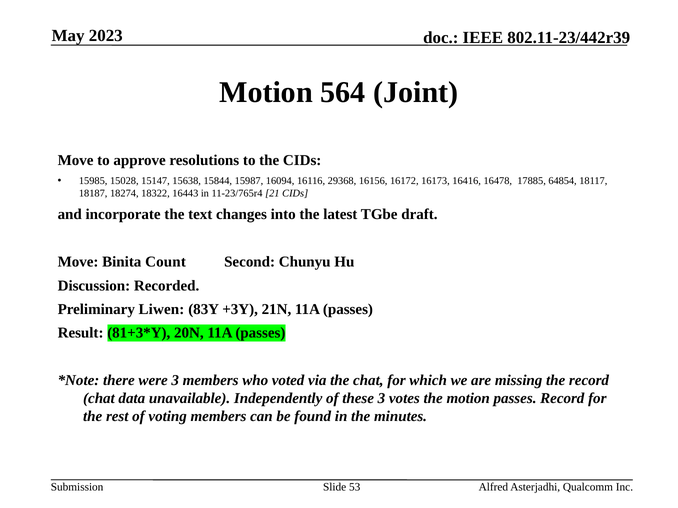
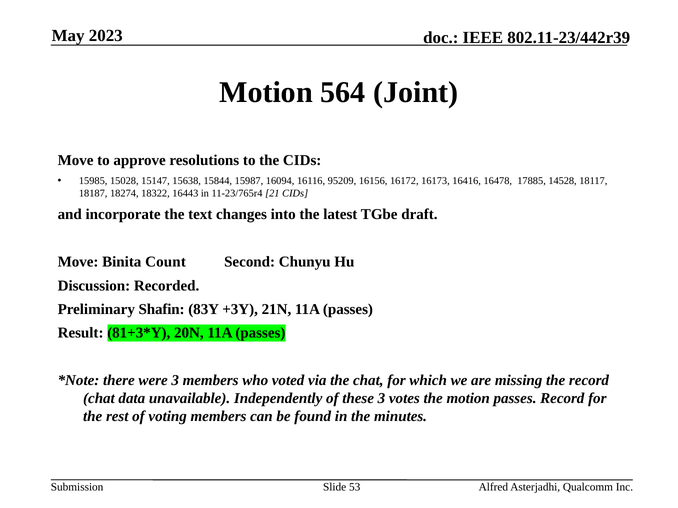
29368: 29368 -> 95209 (342, 181)
64854: 64854 -> 14528 (563, 181)
Liwen: Liwen -> Shafin (162, 310)
